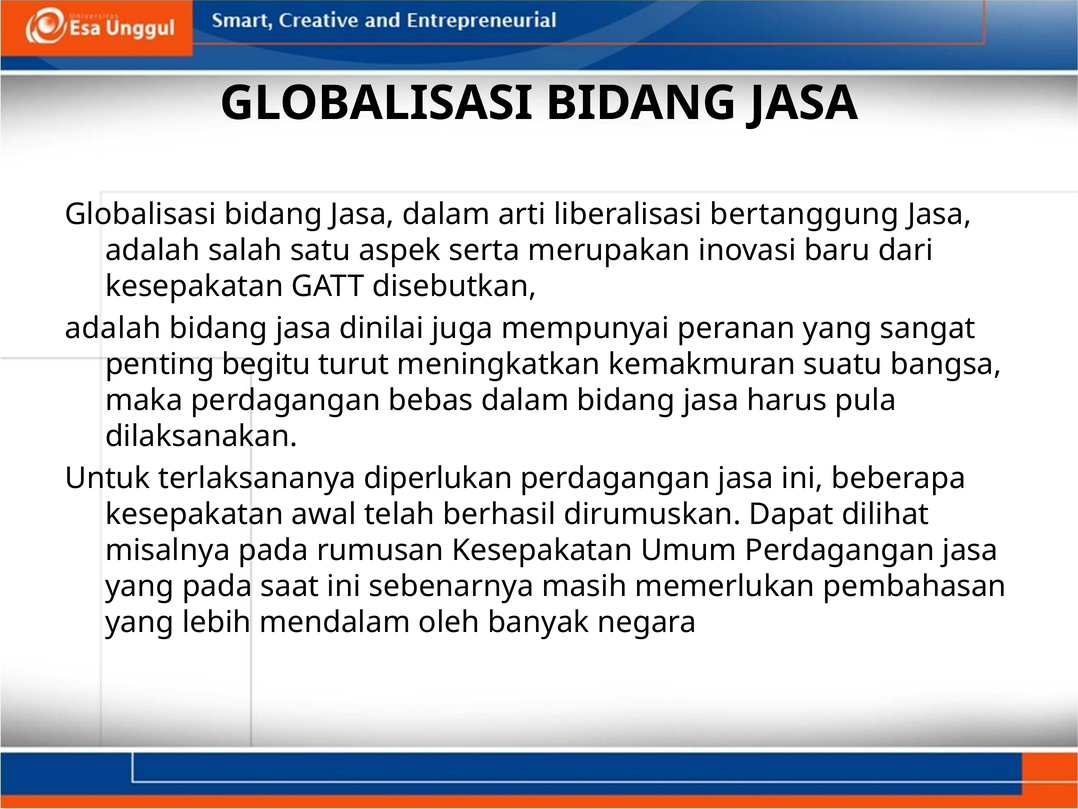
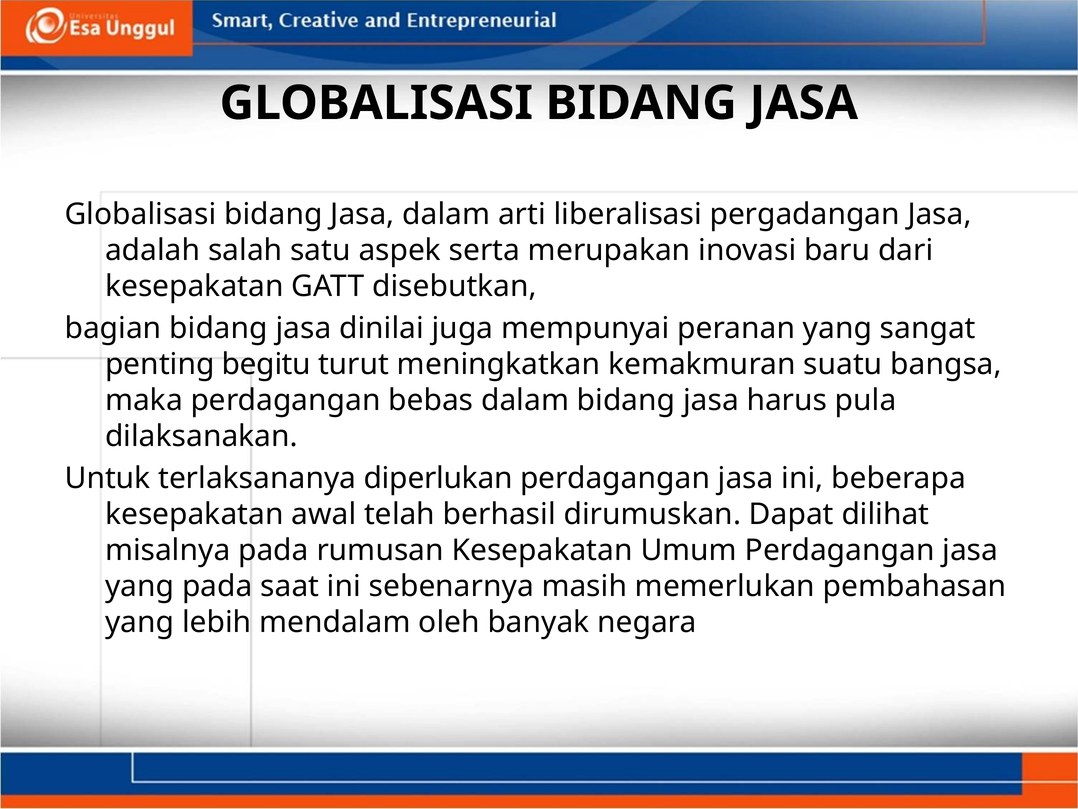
bertanggung: bertanggung -> pergadangan (805, 214)
adalah: adalah -> bagian (113, 328)
